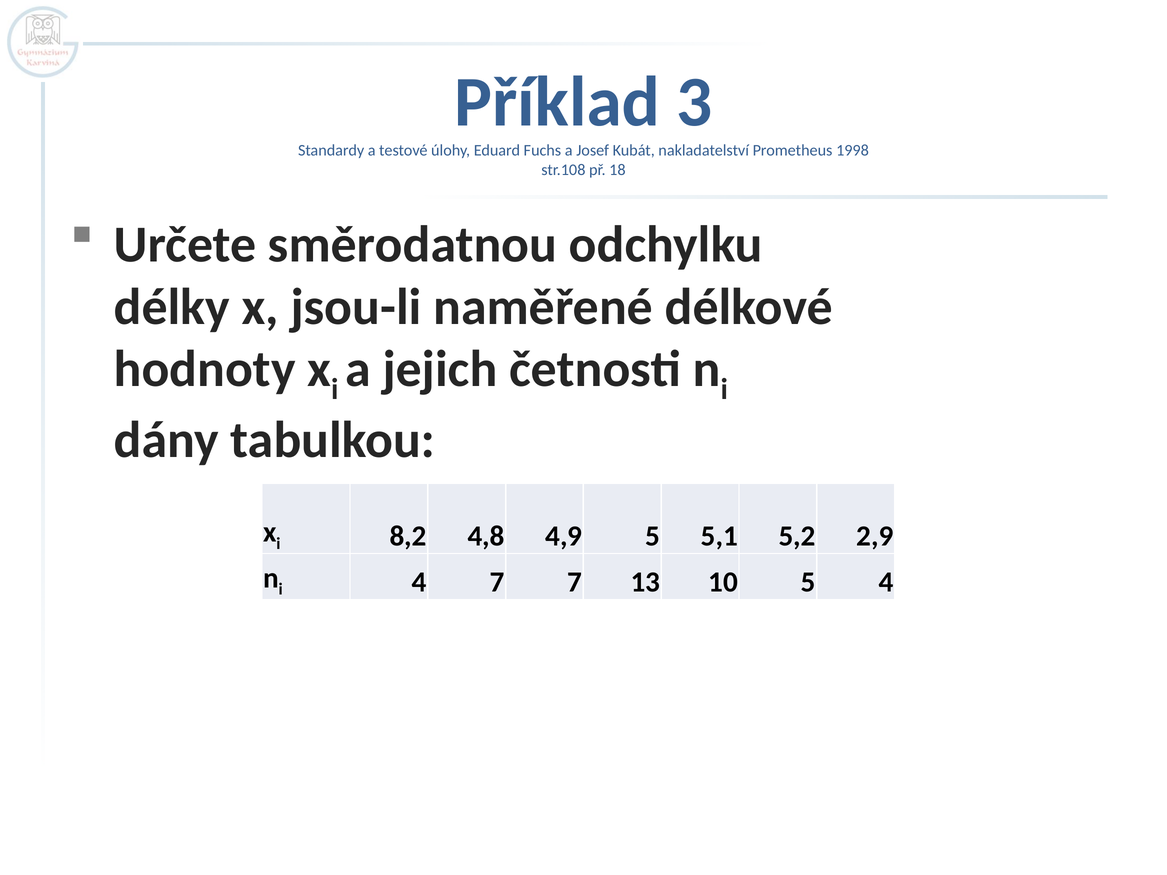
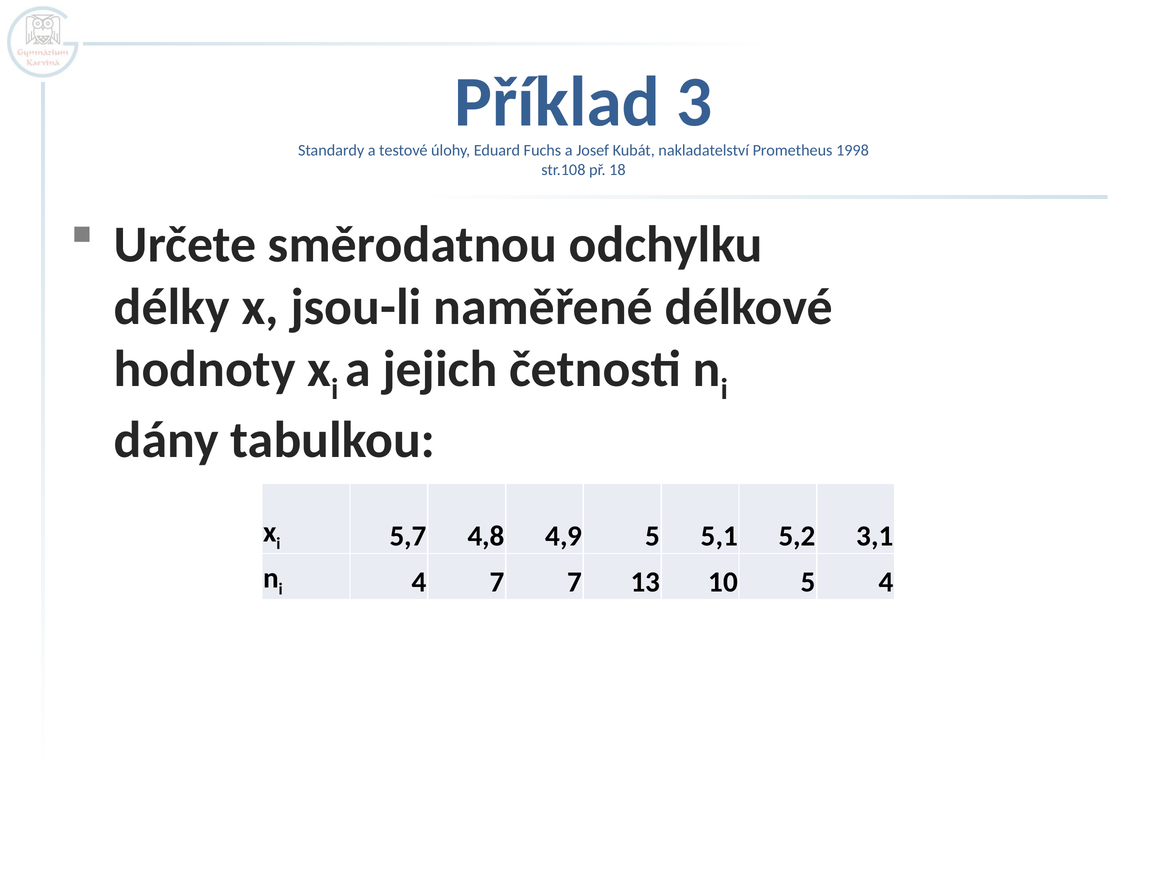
8,2: 8,2 -> 5,7 (408, 536)
2,9: 2,9 -> 3,1 (875, 536)
